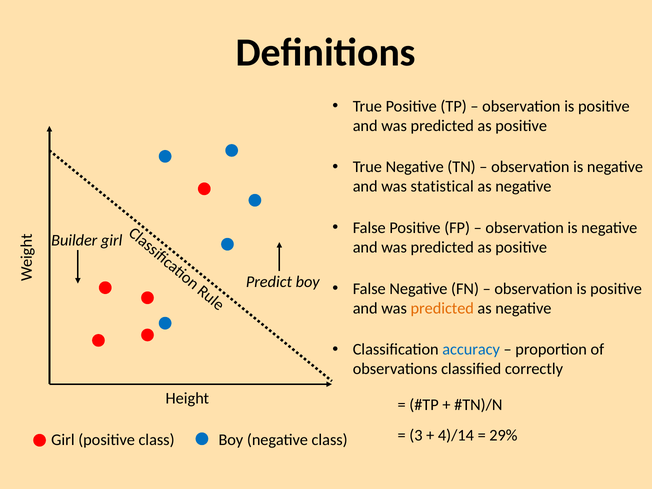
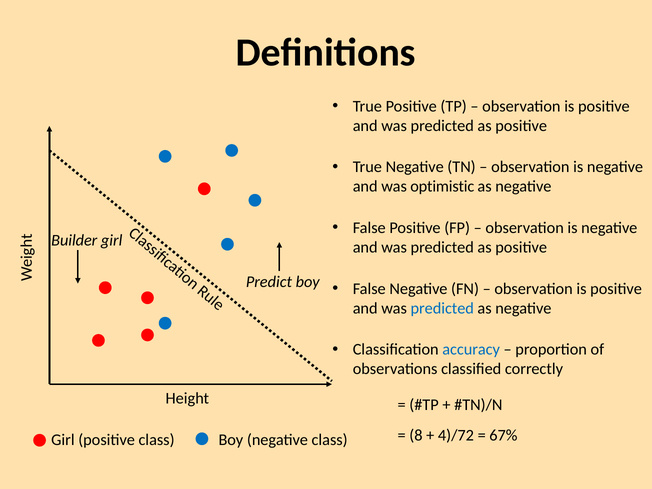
statistical: statistical -> optimistic (442, 187)
predicted colour: orange -> blue (442, 308)
3: 3 -> 8 (416, 435)
4)/14: 4)/14 -> 4)/72 (456, 435)
29%: 29% -> 67% (503, 435)
